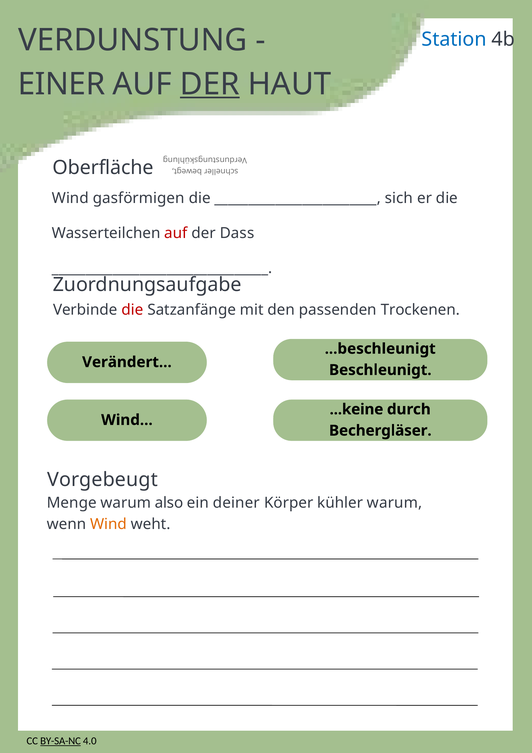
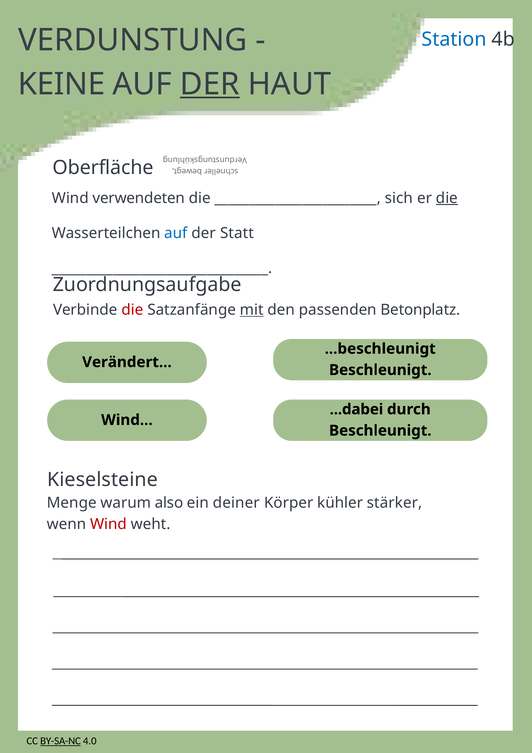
EINER: EINER -> KEINE (61, 84)
gasförmigen: gasförmigen -> verwendeten (139, 198)
die underline: none -> present (447, 198)
auf colour: red -> blue (176, 233)
Dass: Dass -> Statt (237, 233)
mit underline: none -> present (252, 310)
Trockenen: Trockenen -> Betonplatz (420, 310)
...keine: ...keine -> ...dabei (356, 409)
Bechergläser: Bechergläser -> Beschleunigt (380, 431)
Vorgebeugt: Vorgebeugt -> Kieselsteine (102, 480)
kühler warum: warum -> stärker (395, 503)
Wind colour: orange -> red (109, 524)
